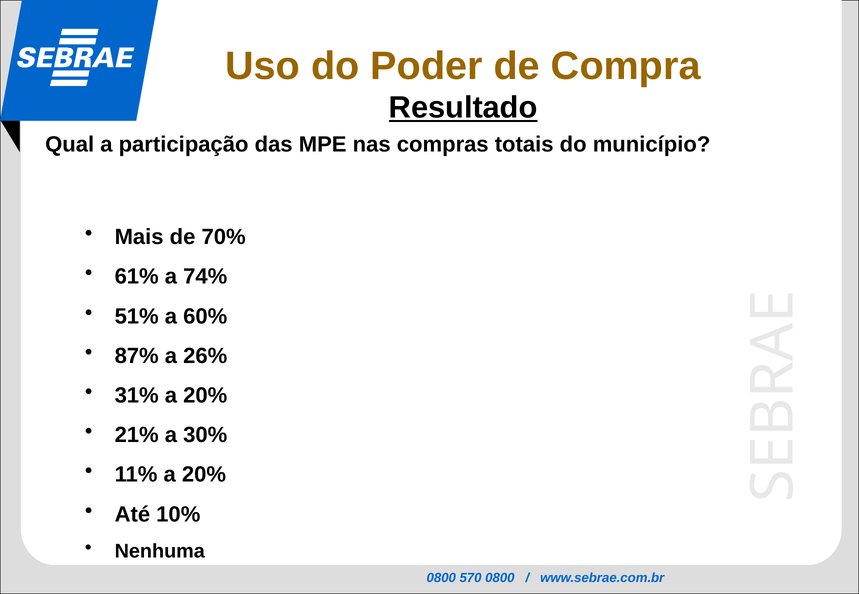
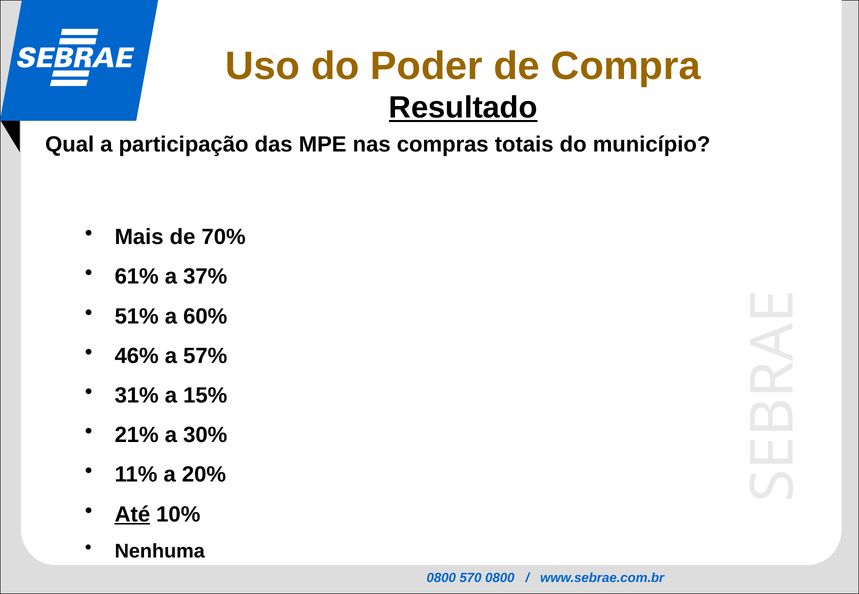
74%: 74% -> 37% (205, 277)
87%: 87% -> 46% (137, 356)
26%: 26% -> 57% (205, 356)
31% a 20%: 20% -> 15% (205, 396)
Até underline: none -> present (132, 515)
